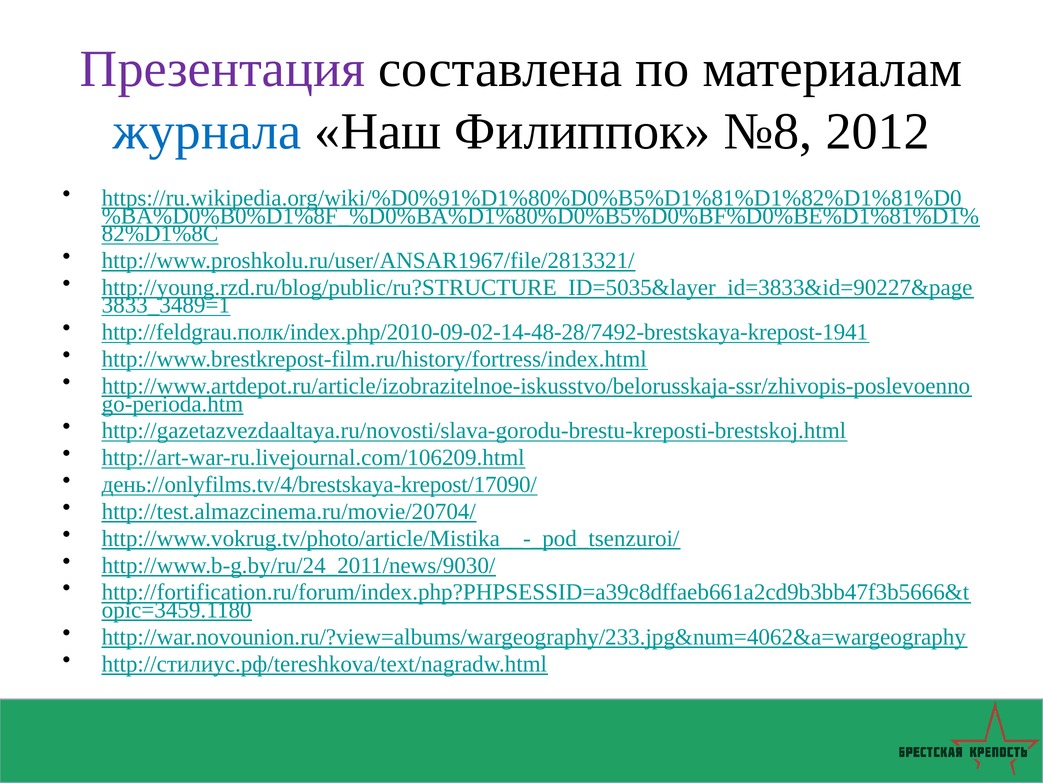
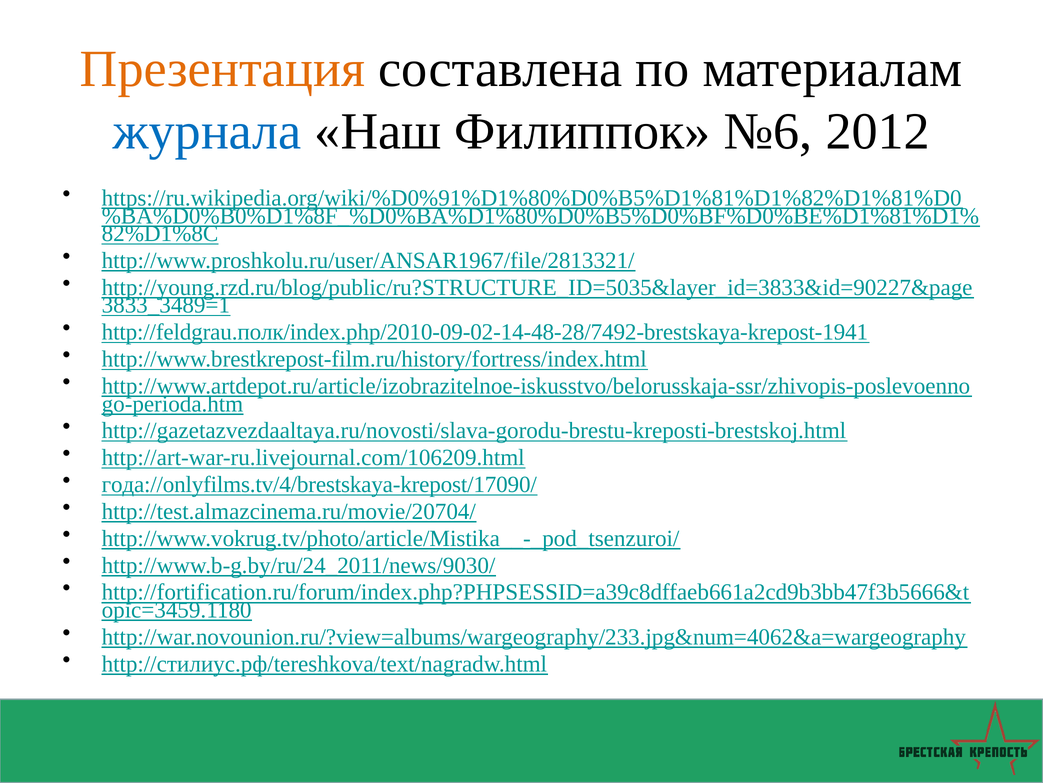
Презентация colour: purple -> orange (223, 69)
№8: №8 -> №6 (768, 131)
день://onlyfilms.tv/4/brestskaya-krepost/17090/: день://onlyfilms.tv/4/brestskaya-krepost/17090/ -> года://onlyfilms.tv/4/brestskaya-krepost/17090/ (319, 484)
